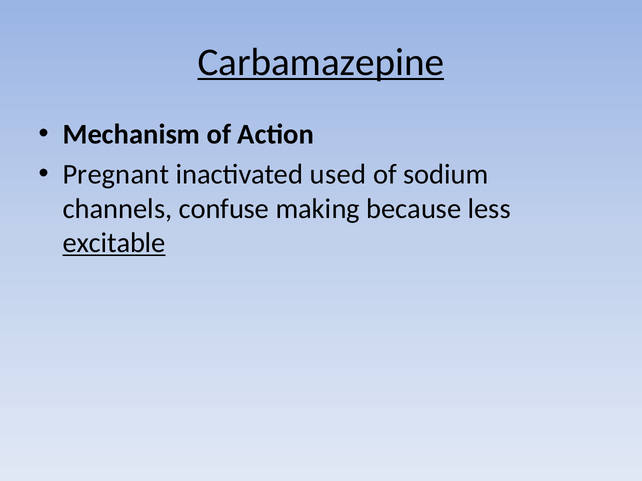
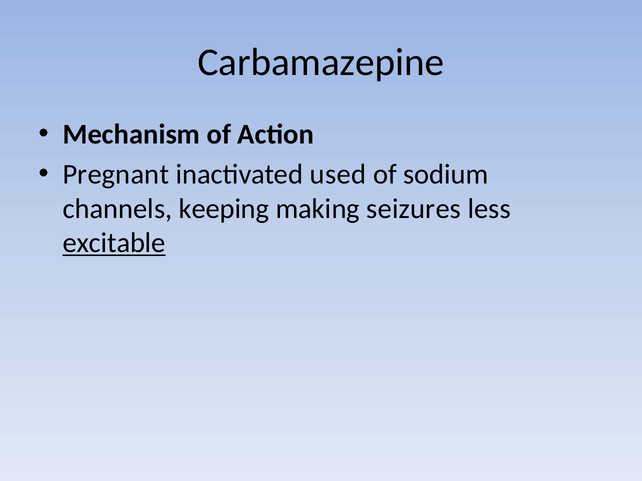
Carbamazepine underline: present -> none (321, 62)
confuse: confuse -> keeping (224, 209)
because: because -> seizures (414, 209)
